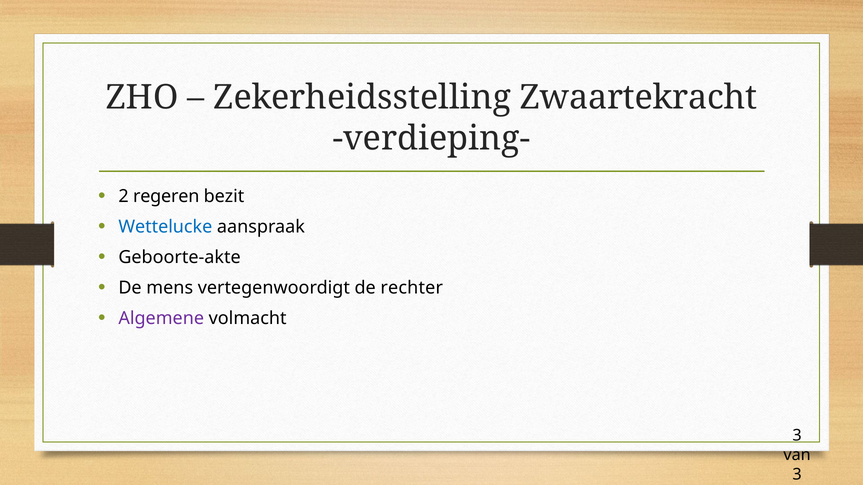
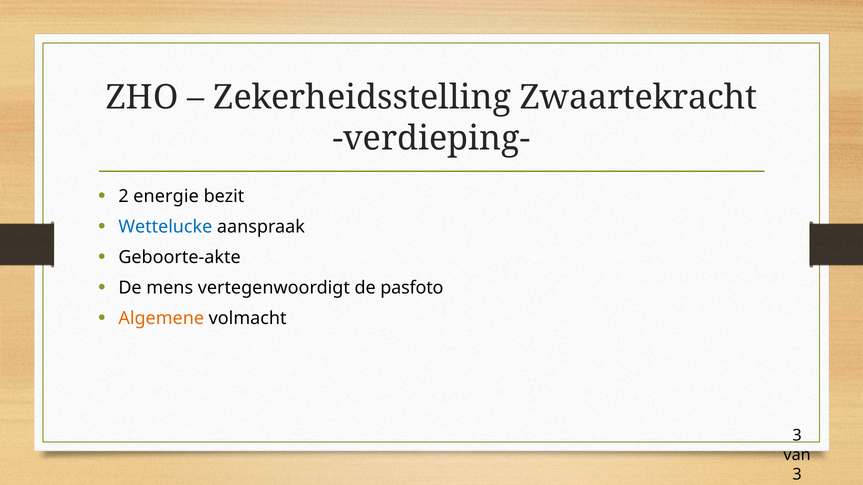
regeren: regeren -> energie (166, 196)
rechter: rechter -> pasfoto (412, 288)
Algemene colour: purple -> orange (161, 319)
